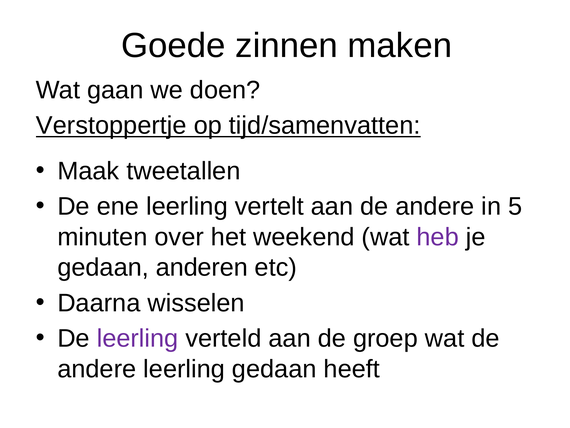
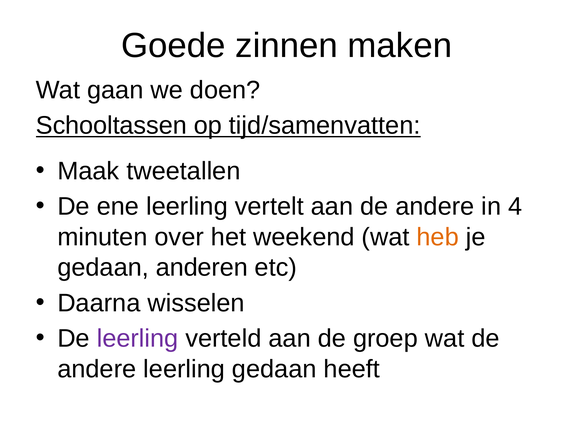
Verstoppertje: Verstoppertje -> Schooltassen (111, 125)
5: 5 -> 4 (515, 206)
heb colour: purple -> orange (438, 237)
